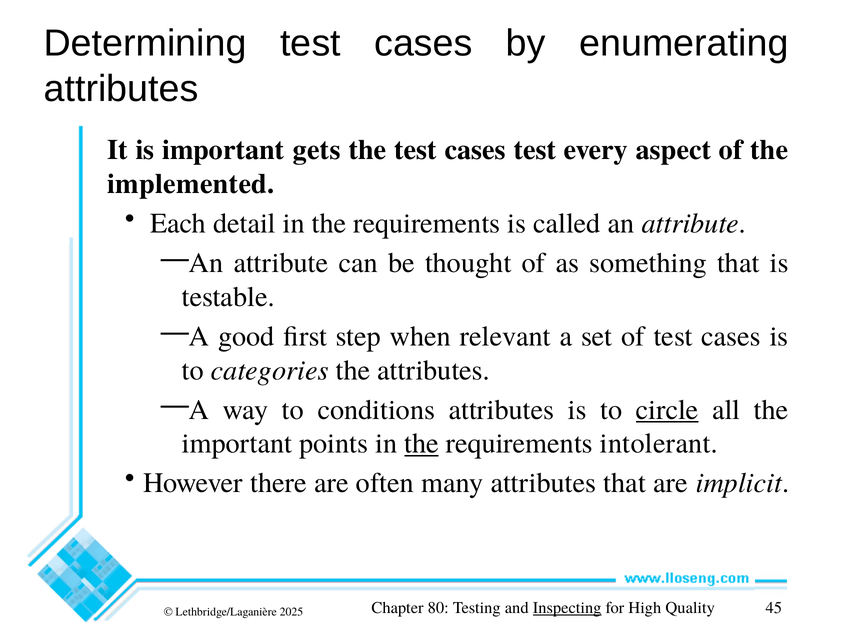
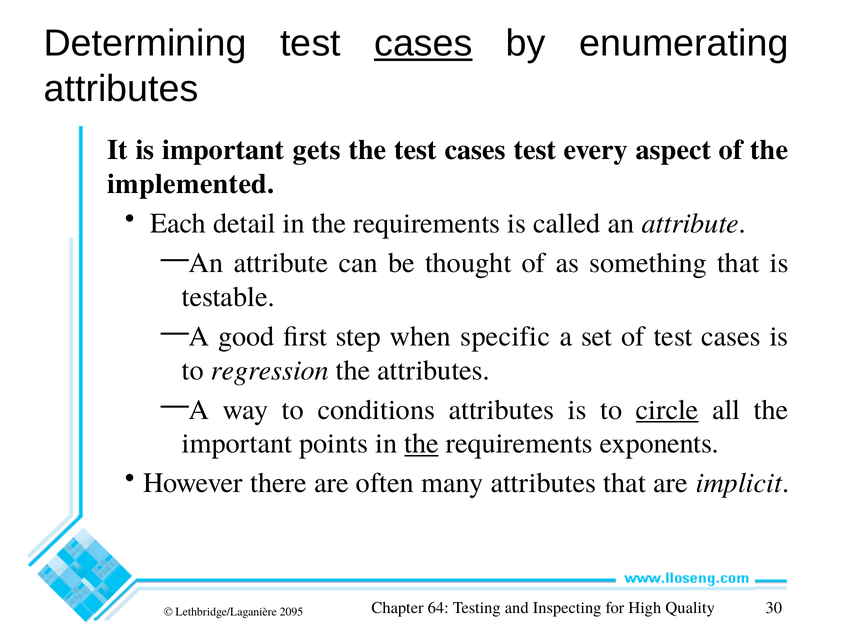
cases underline: none -> present (423, 44)
relevant: relevant -> specific (505, 337)
categories: categories -> regression (270, 370)
intolerant: intolerant -> exponents (659, 444)
80: 80 -> 64 (438, 608)
Inspecting underline: present -> none (567, 608)
45: 45 -> 30 (774, 608)
2025: 2025 -> 2095 (291, 612)
